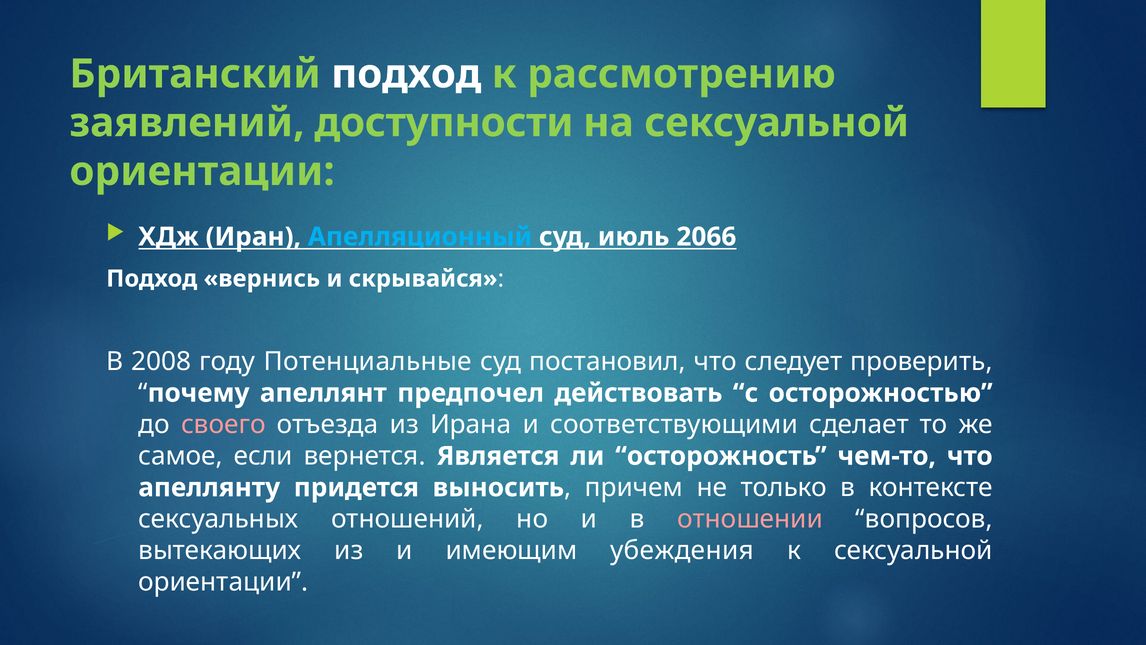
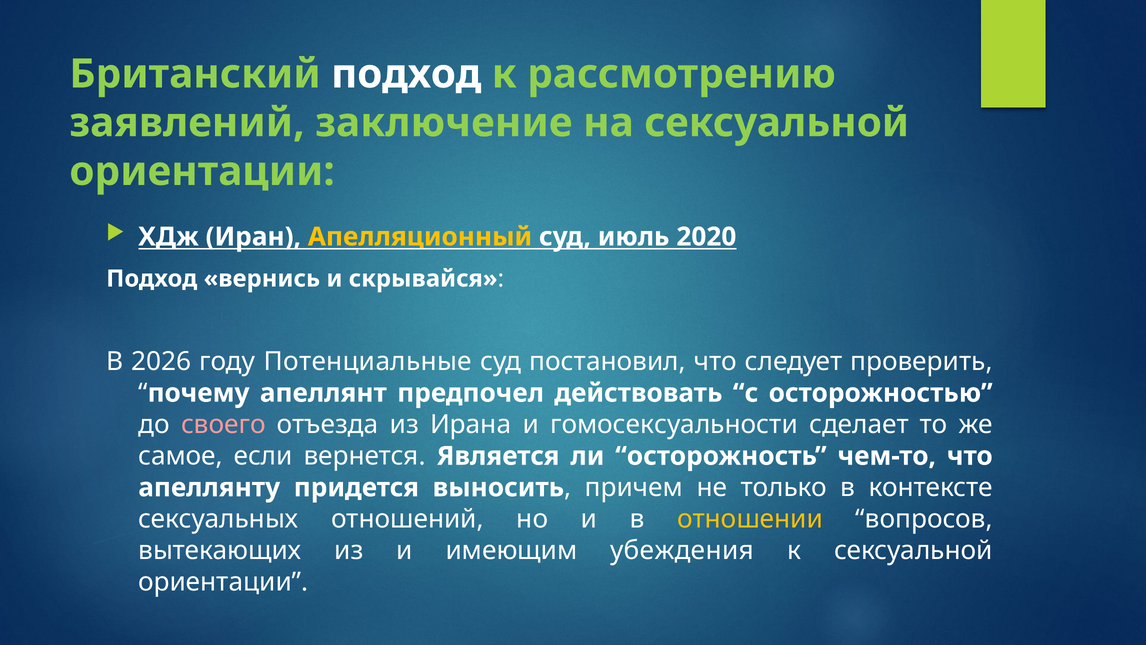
доступности: доступности -> заключение (444, 123)
Апелляционный colour: light blue -> yellow (420, 237)
2066: 2066 -> 2020 (706, 237)
2008: 2008 -> 2026 (161, 361)
соответствующими: соответствующими -> гомосексуальности (674, 424)
отношении colour: pink -> yellow (750, 519)
